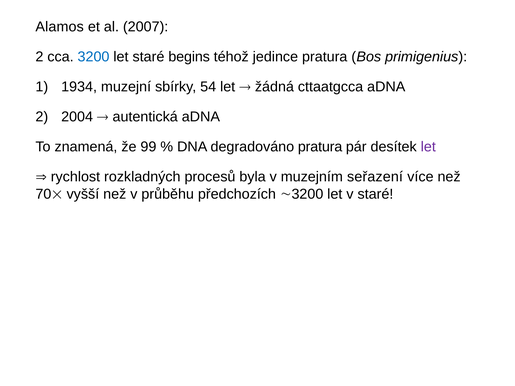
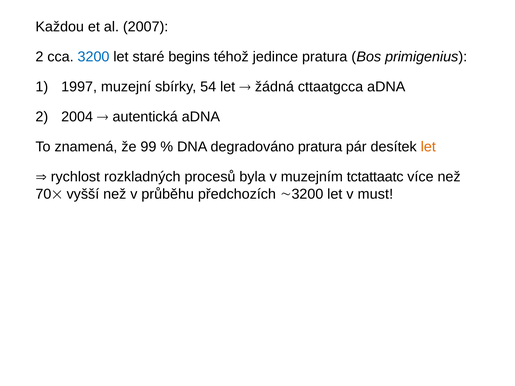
Alamos: Alamos -> Každou (60, 27)
1934: 1934 -> 1997 (79, 87)
let colour: purple -> orange (428, 147)
seřazení: seřazení -> tctattaatc (375, 177)
v staré: staré -> must (375, 194)
